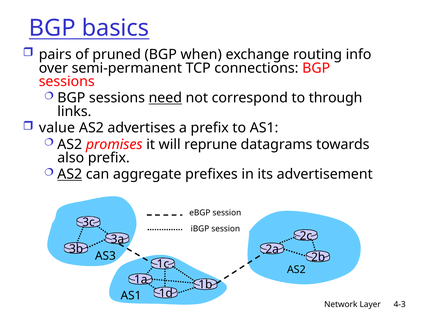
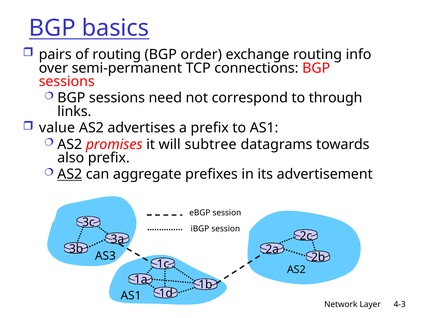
of pruned: pruned -> routing (117, 54)
when: when -> order (201, 54)
need underline: present -> none (165, 98)
reprune: reprune -> subtree (211, 144)
